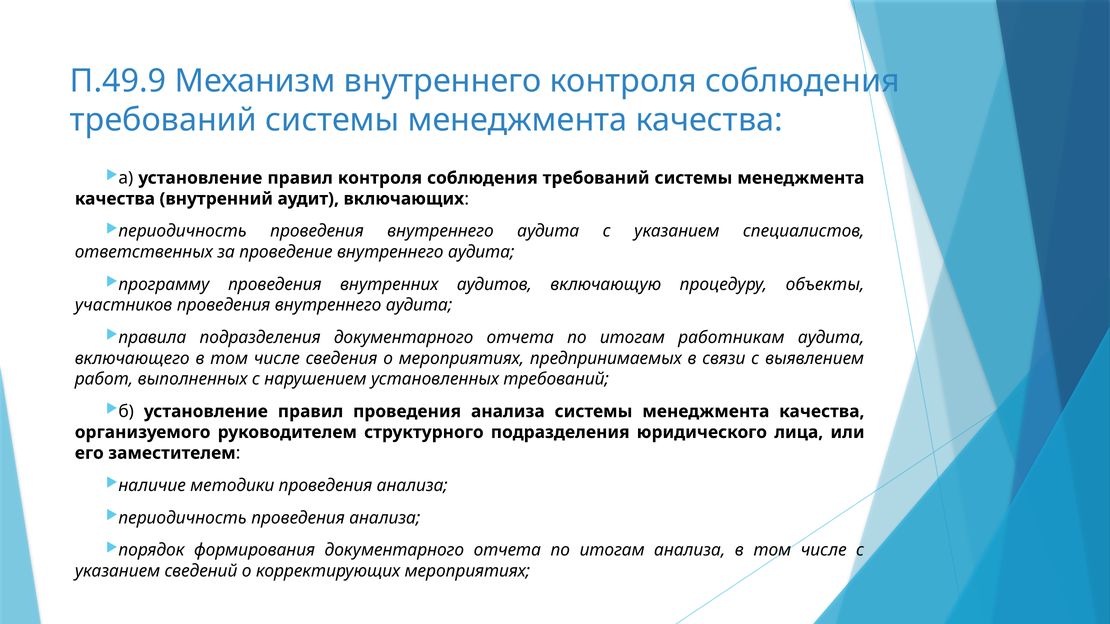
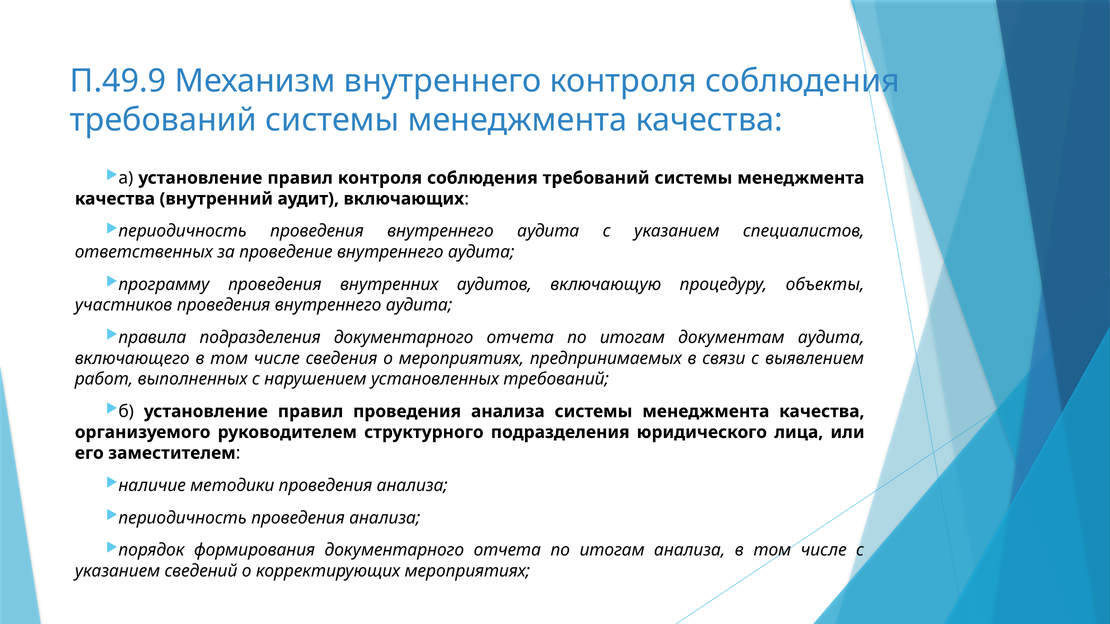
работникам: работникам -> документам (731, 338)
